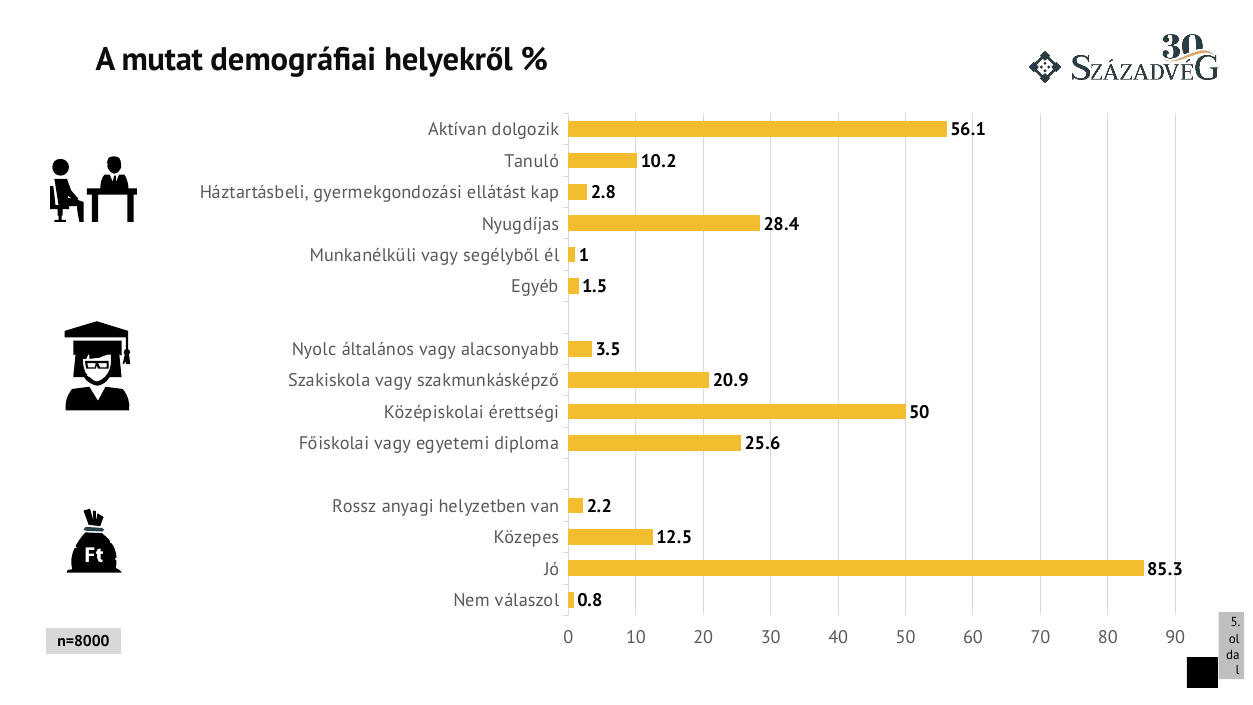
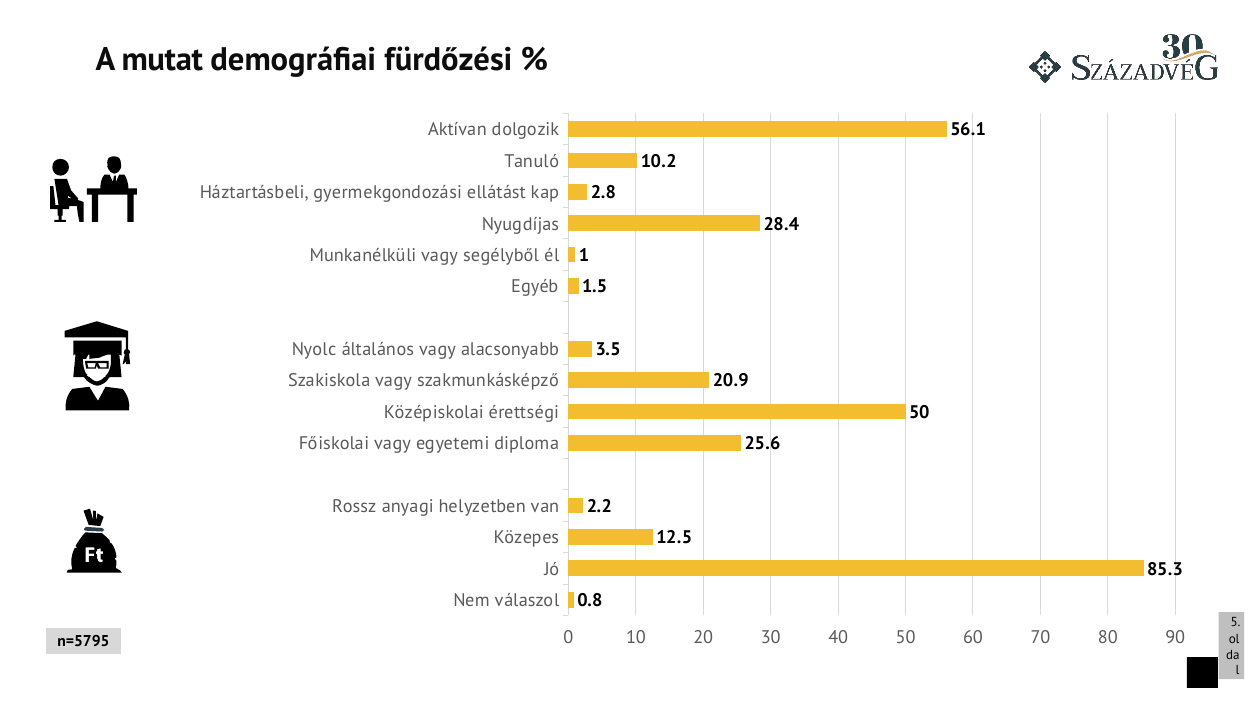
helyekről: helyekről -> fürdőzési (448, 60)
n=8000: n=8000 -> n=5795 (83, 642)
